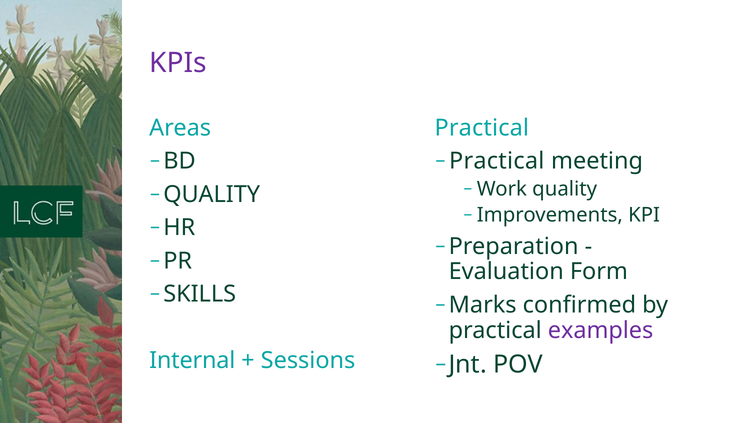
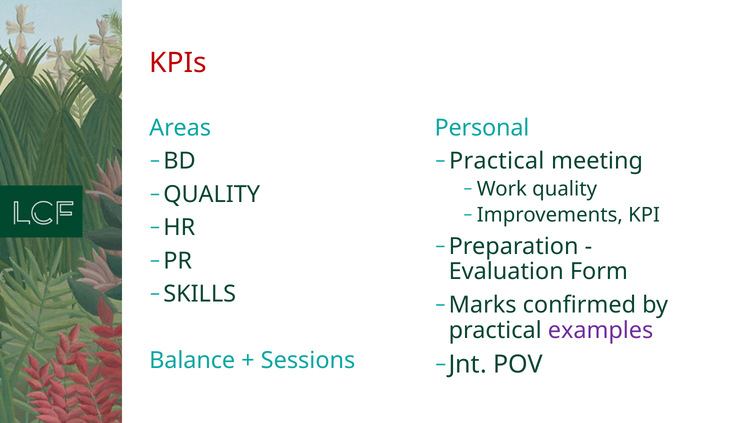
KPIs colour: purple -> red (178, 63)
Practical: Practical -> Personal (482, 128)
Internal: Internal -> Balance (192, 360)
